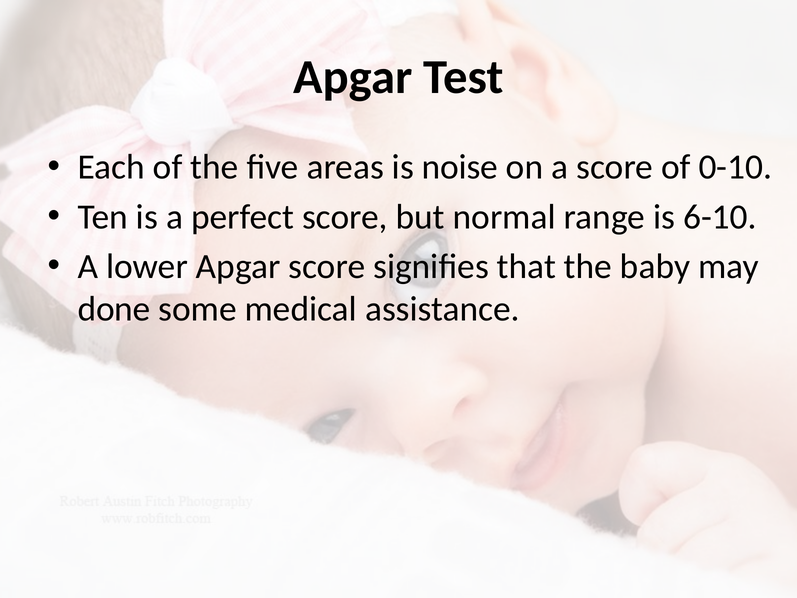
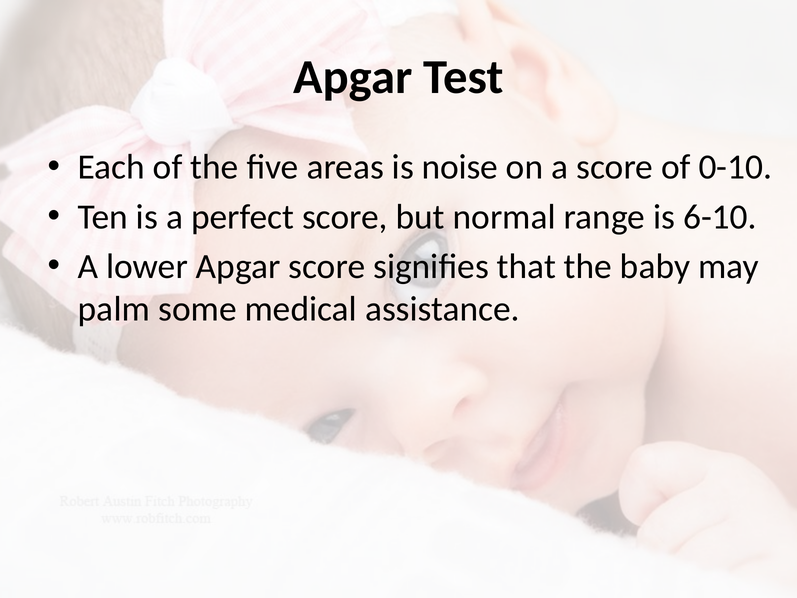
done: done -> palm (114, 309)
